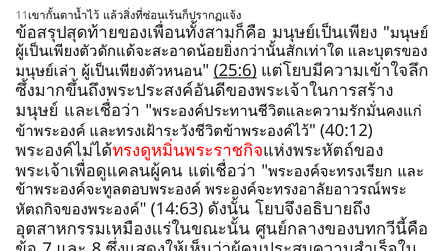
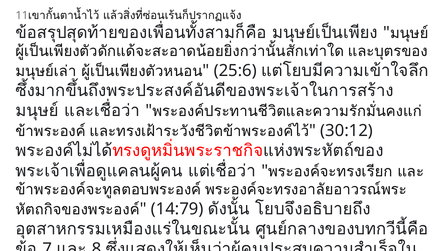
25:6 underline: present -> none (235, 70)
40:12: 40:12 -> 30:12 (347, 130)
14:63: 14:63 -> 14:79 (177, 208)
